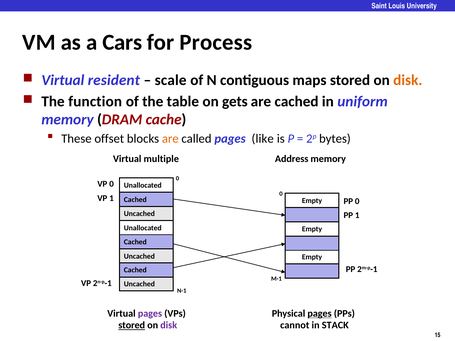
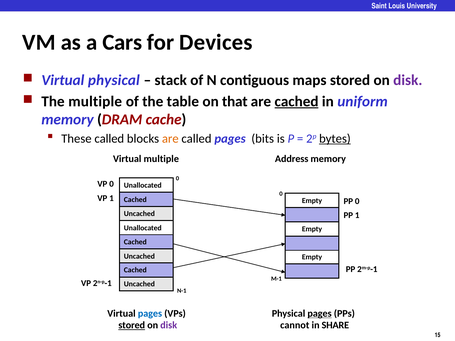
Process: Process -> Devices (216, 42)
Virtual resident: resident -> physical (114, 80)
scale: scale -> stack (171, 80)
disk colour: orange -> purple (408, 80)
The function: function -> multiple (95, 101)
gets: gets -> that (235, 101)
cached underline: none -> present (297, 101)
These offset: offset -> called (109, 139)
like: like -> bits (263, 139)
bytes underline: none -> present (335, 139)
pages colour: purple -> blue (150, 314)
STACK: STACK -> SHARE (335, 326)
